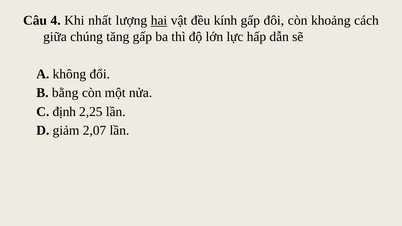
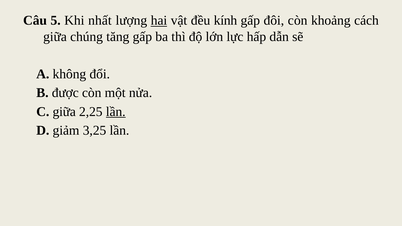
4: 4 -> 5 (56, 21)
bằng: bằng -> được (65, 93)
C định: định -> giữa (64, 112)
lần underline: none -> present (116, 112)
2,07: 2,07 -> 3,25 (95, 130)
